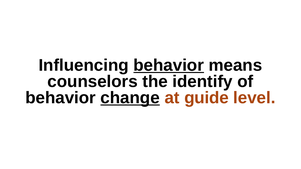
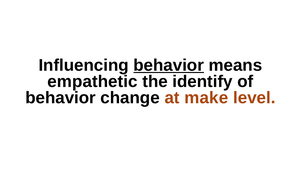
counselors: counselors -> empathetic (93, 82)
change underline: present -> none (130, 98)
guide: guide -> make (206, 98)
